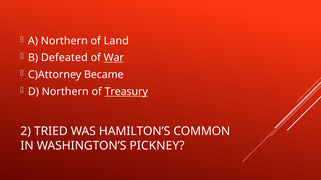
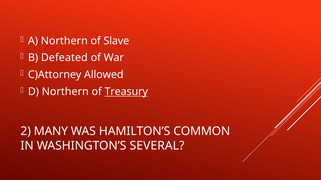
Land: Land -> Slave (116, 41)
War underline: present -> none (114, 58)
Became: Became -> Allowed (104, 75)
TRIED: TRIED -> MANY (51, 132)
PICKNEY: PICKNEY -> SEVERAL (157, 146)
